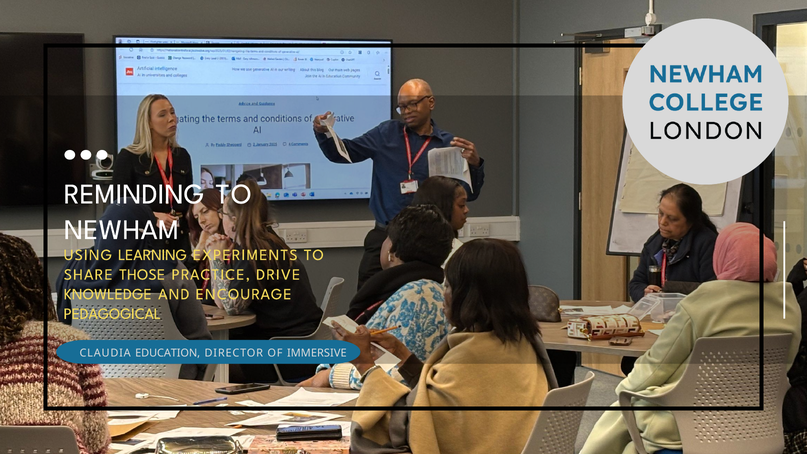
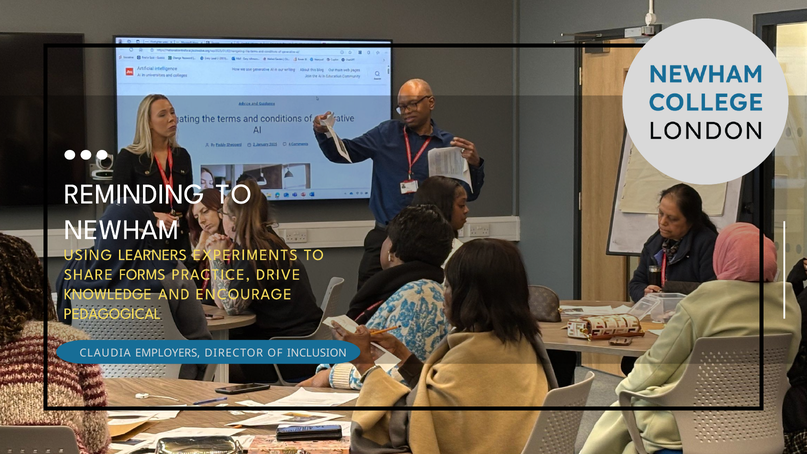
LEARNING: LEARNING -> LEARNERS (152, 255)
THOSE: THOSE -> FORMS (142, 274)
EDUCATION: EDUCATION -> EMPLOYERS (168, 353)
IMMERSIVE: IMMERSIVE -> INCLUSION (317, 353)
